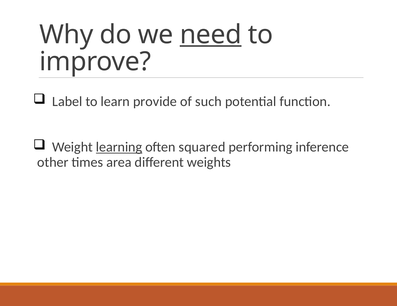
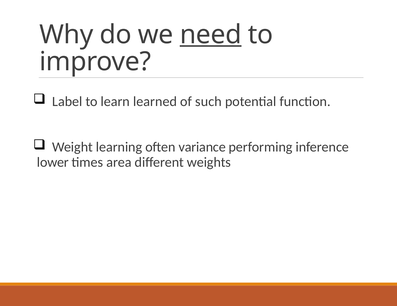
provide: provide -> learned (155, 102)
learning underline: present -> none (119, 147)
squared: squared -> variance (202, 147)
other: other -> lower (53, 163)
